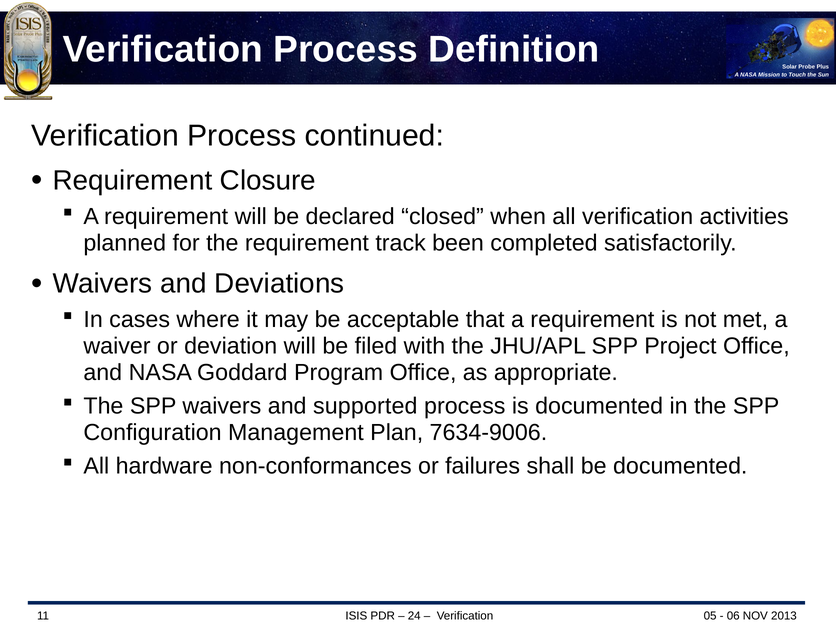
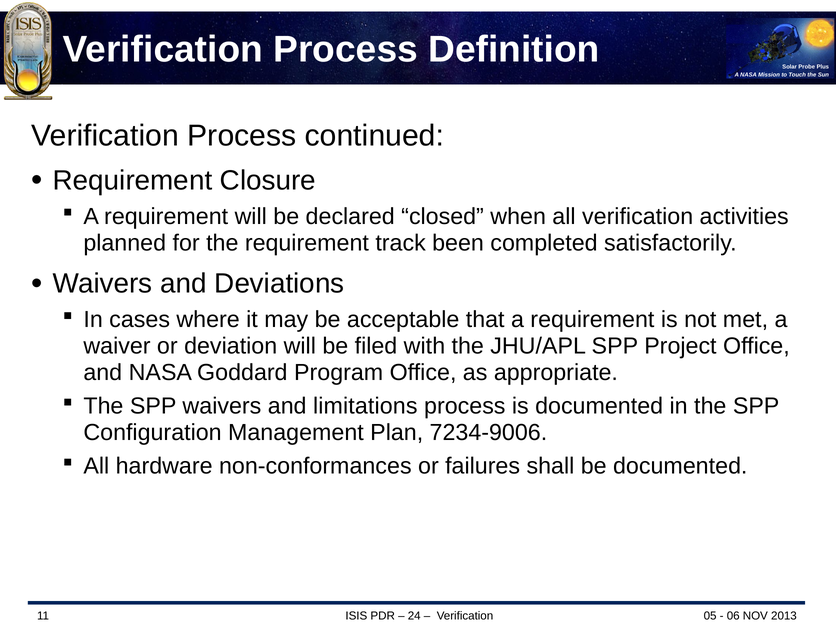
supported: supported -> limitations (365, 406)
7634-9006: 7634-9006 -> 7234-9006 (488, 433)
